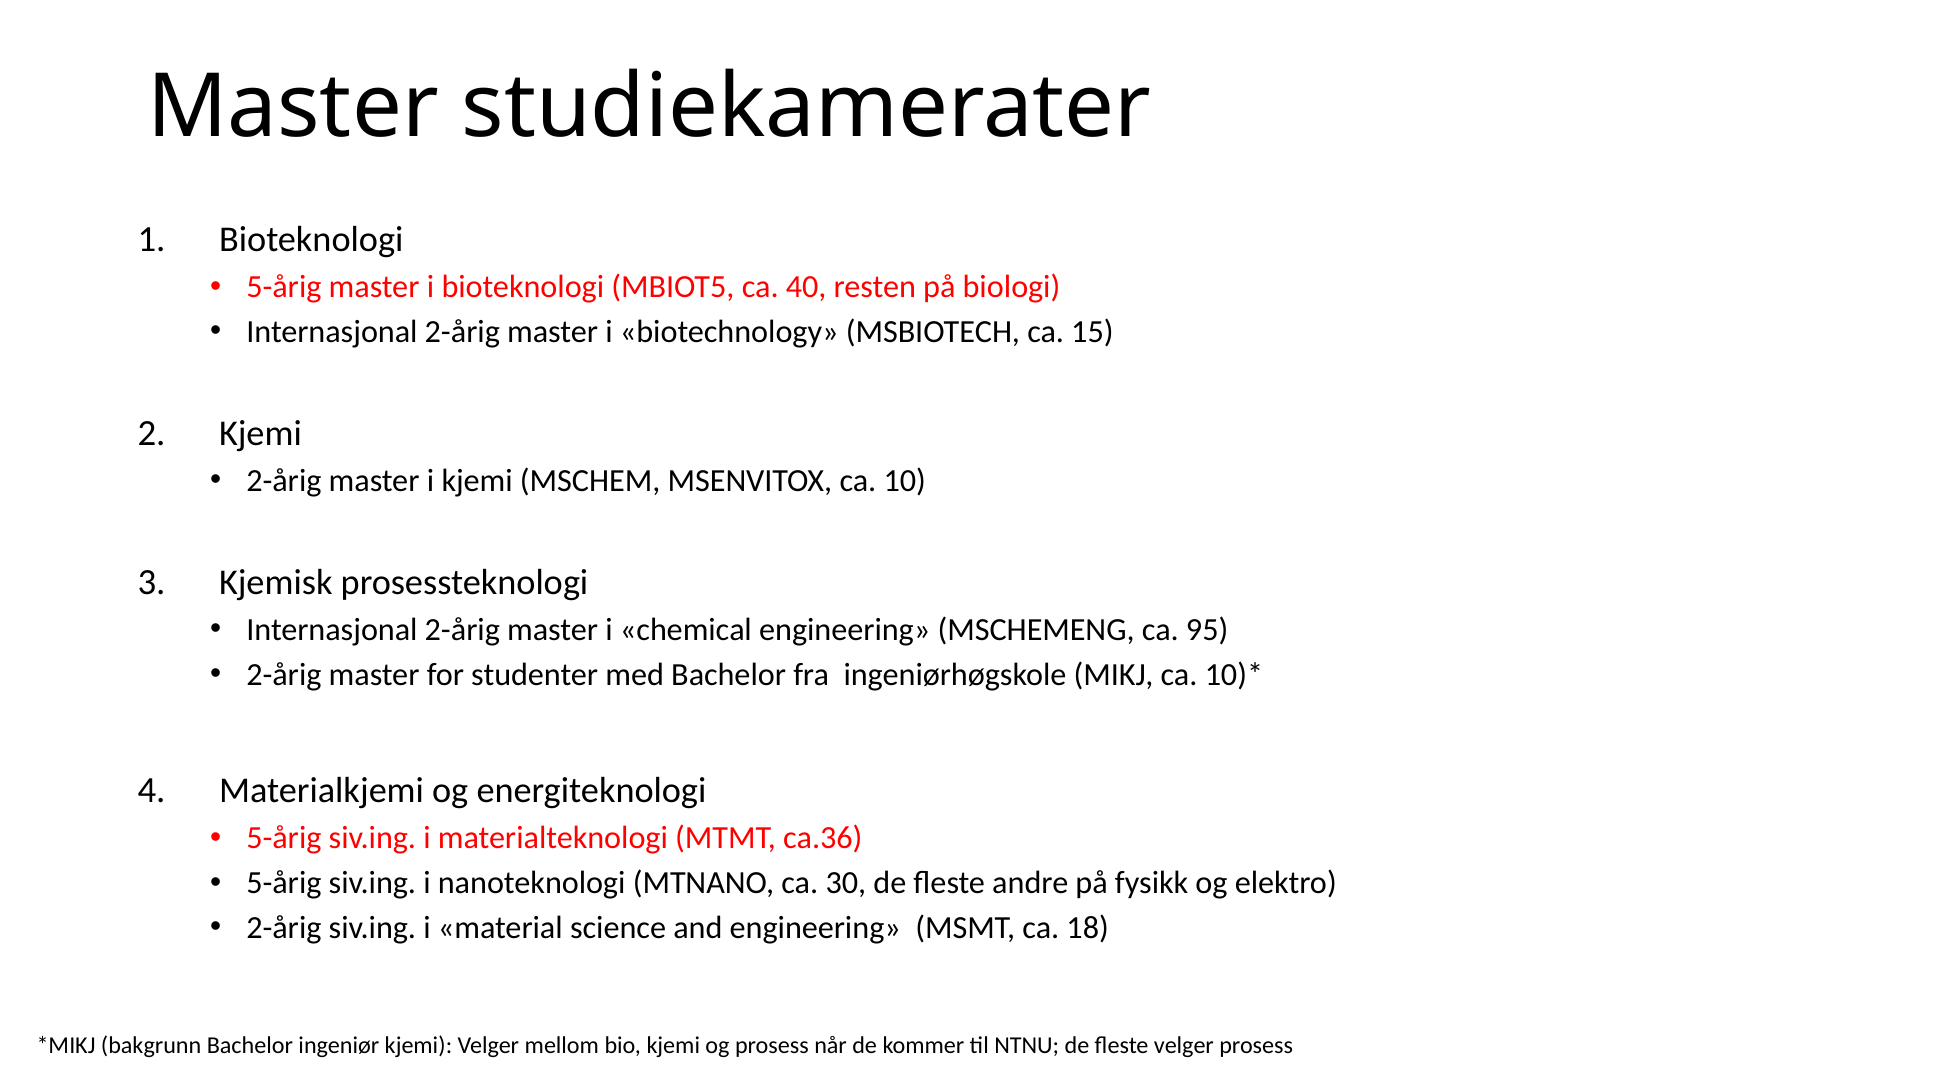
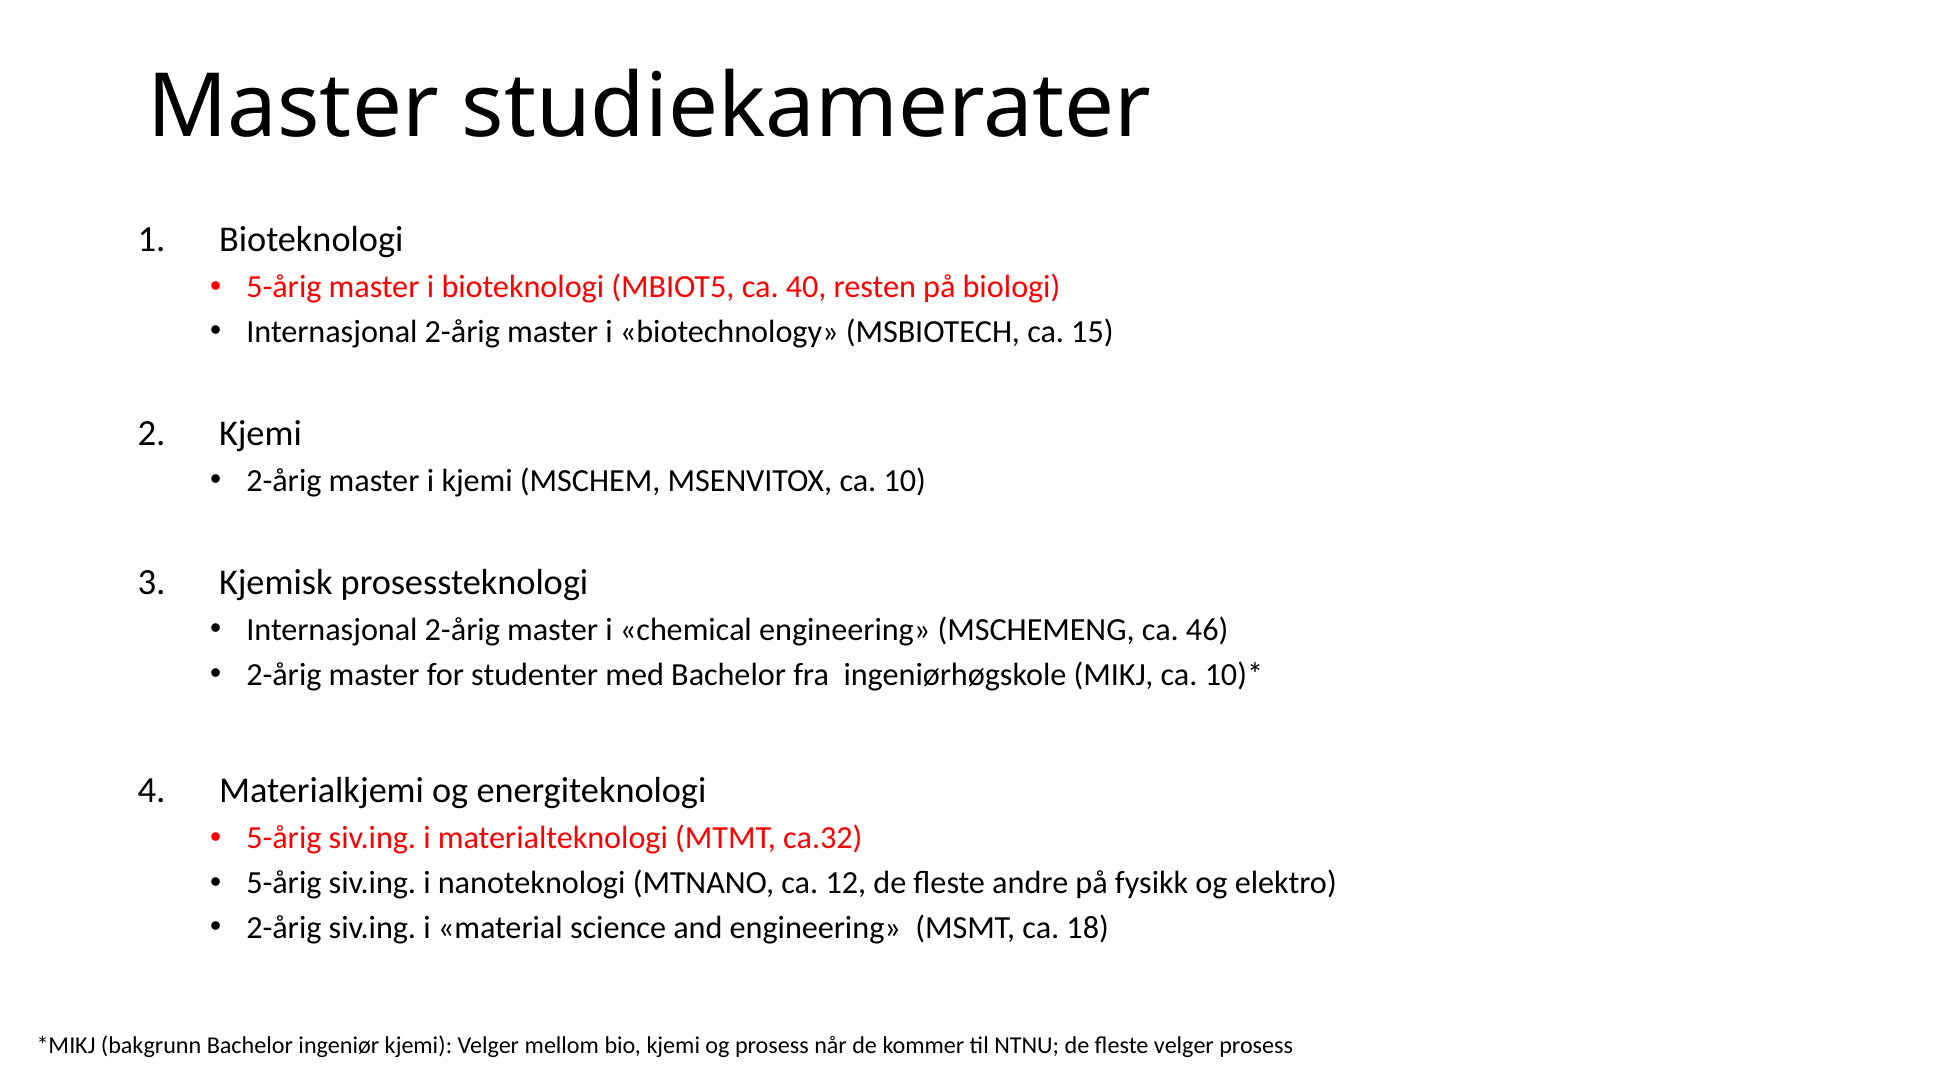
95: 95 -> 46 (1207, 630)
ca.36: ca.36 -> ca.32 (823, 838)
30: 30 -> 12 (846, 883)
